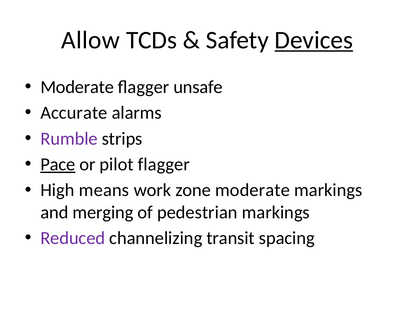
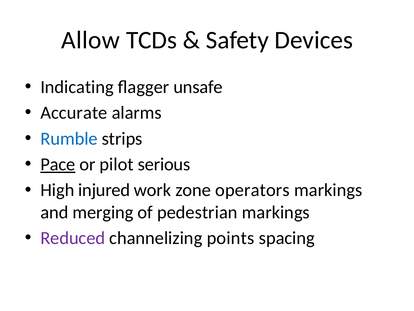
Devices underline: present -> none (314, 40)
Moderate: Moderate -> Indicating (77, 87)
Rumble colour: purple -> blue (69, 138)
pilot flagger: flagger -> serious (164, 164)
means: means -> injured (104, 190)
zone moderate: moderate -> operators (252, 190)
transit: transit -> points (230, 238)
